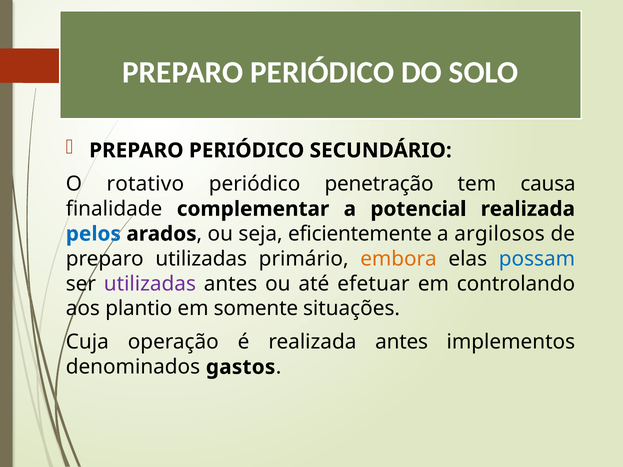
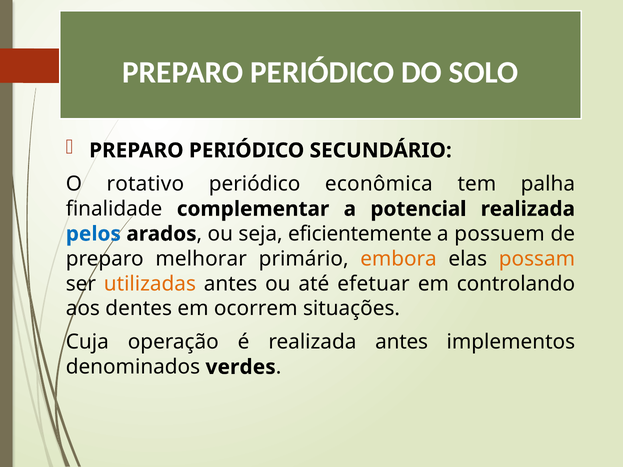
penetração: penetração -> econômica (379, 184)
causa: causa -> palha (548, 184)
argilosos: argilosos -> possuem (500, 234)
preparo utilizadas: utilizadas -> melhorar (201, 259)
possam colour: blue -> orange (537, 259)
utilizadas colour: purple -> orange (150, 284)
plantio: plantio -> dentes (139, 309)
somente: somente -> ocorrem (256, 309)
gastos: gastos -> verdes (241, 367)
